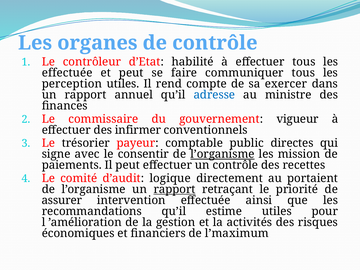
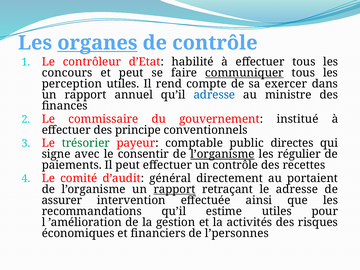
organes underline: none -> present (97, 43)
effectuée: effectuée -> concours (67, 73)
communiquer underline: none -> present (244, 73)
vigueur: vigueur -> institué (297, 119)
infirmer: infirmer -> principe (138, 130)
trésorier colour: black -> green (86, 143)
mission: mission -> régulier (299, 154)
logique: logique -> général (170, 178)
le priorité: priorité -> adresse (297, 189)
l’maximum: l’maximum -> l’personnes (237, 233)
